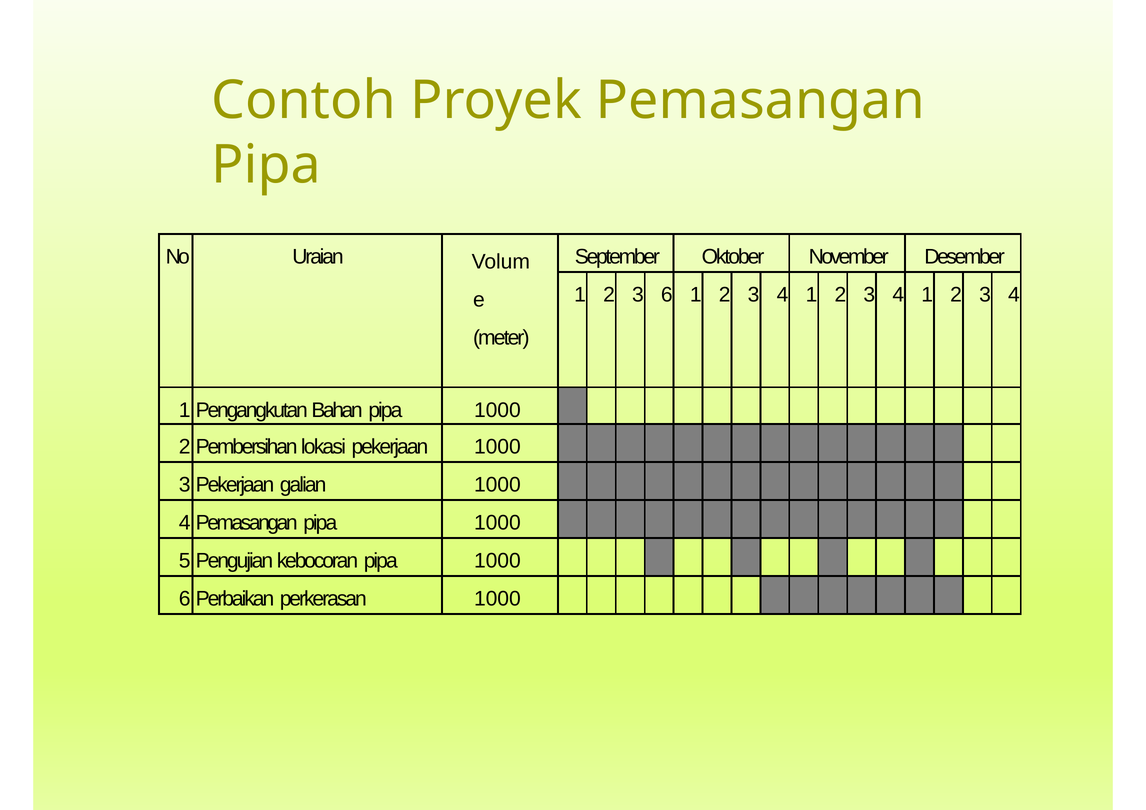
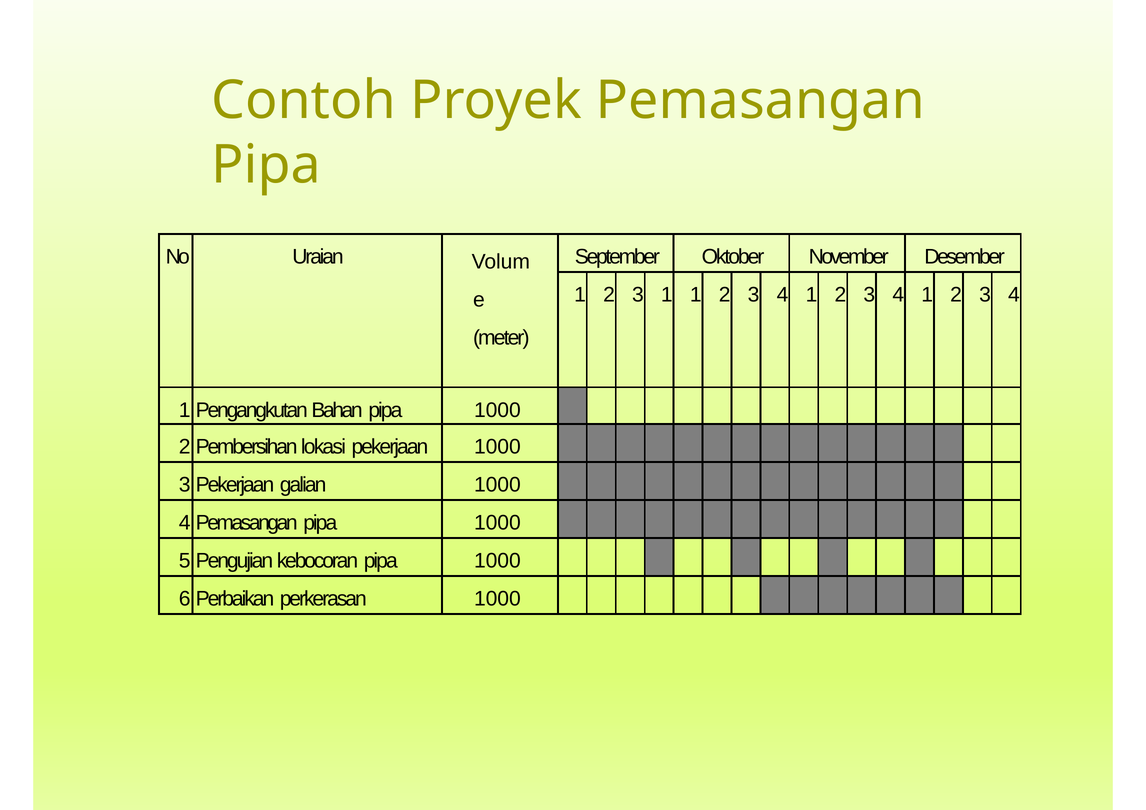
3 6: 6 -> 1 (667, 295)
